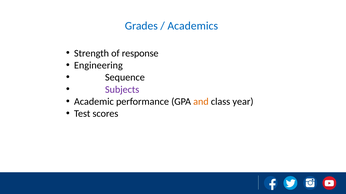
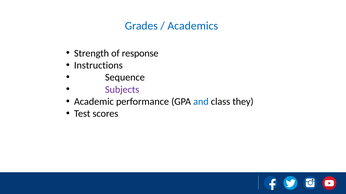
Engineering: Engineering -> Instructions (98, 66)
and colour: orange -> blue (201, 102)
year: year -> they (243, 102)
